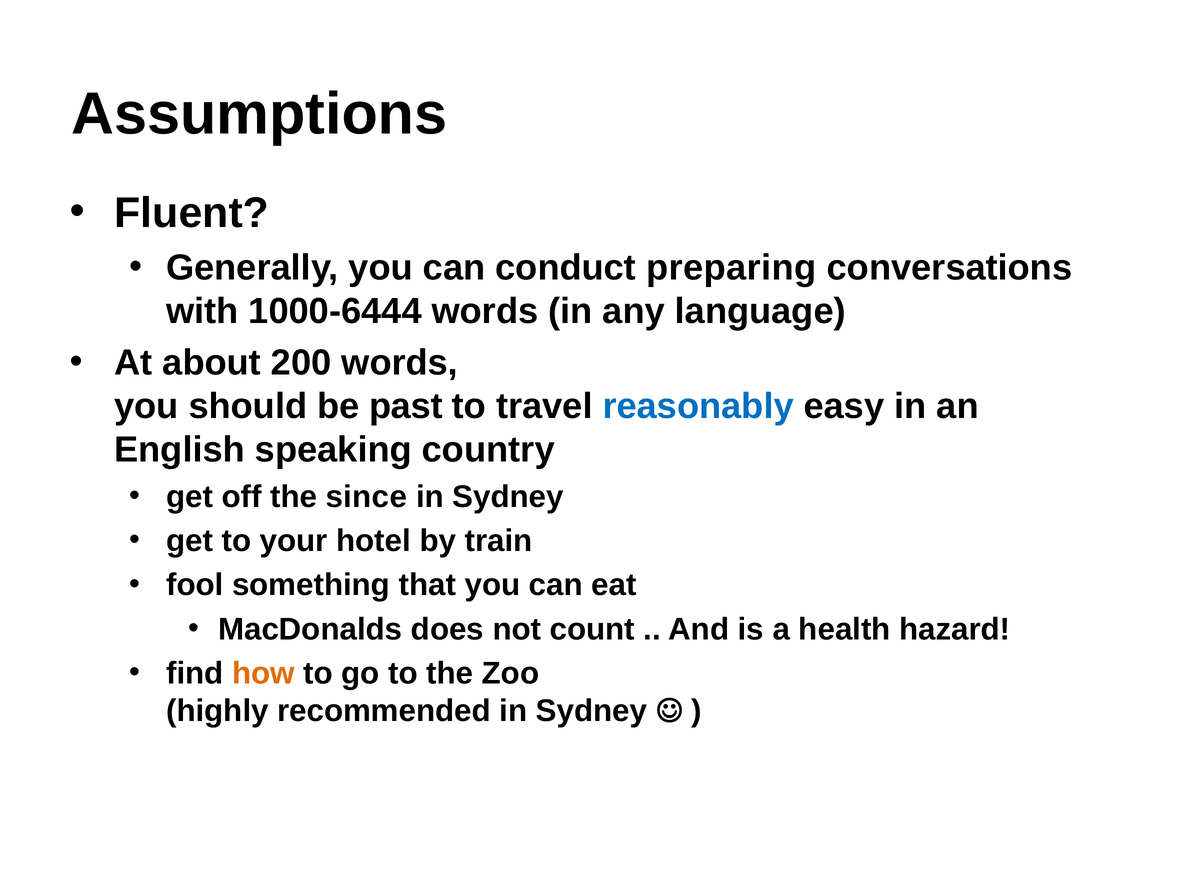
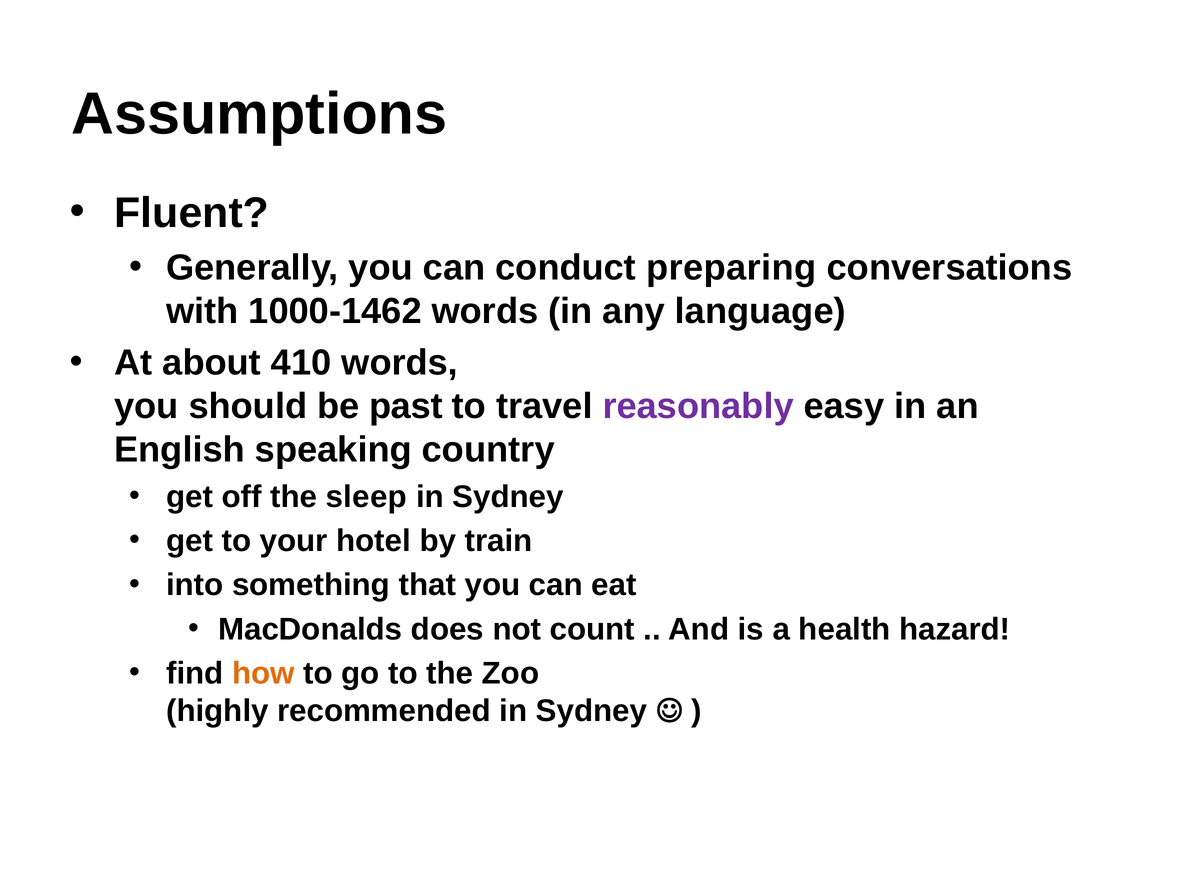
1000-6444: 1000-6444 -> 1000-1462 (335, 311)
200: 200 -> 410 (301, 363)
reasonably colour: blue -> purple (698, 406)
since: since -> sleep (366, 497)
fool: fool -> into (195, 585)
